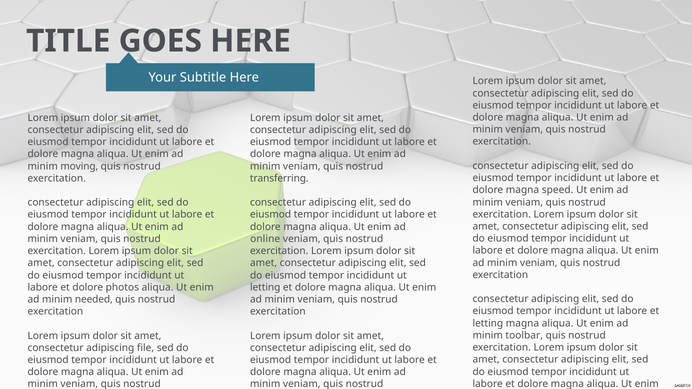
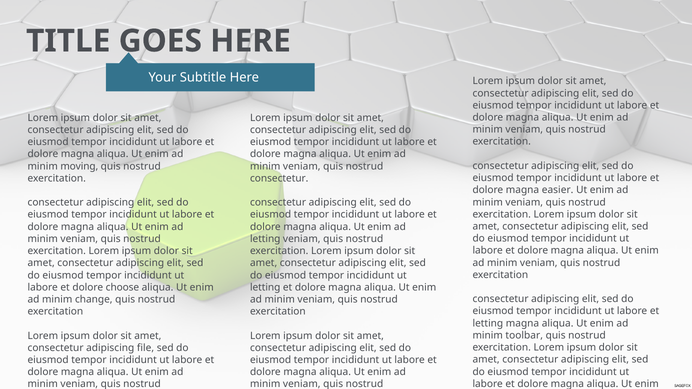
transferring: transferring -> consectetur (279, 178)
speed: speed -> easier (558, 190)
online: online -> letting (265, 239)
photos: photos -> choose (122, 287)
needed: needed -> change (94, 300)
